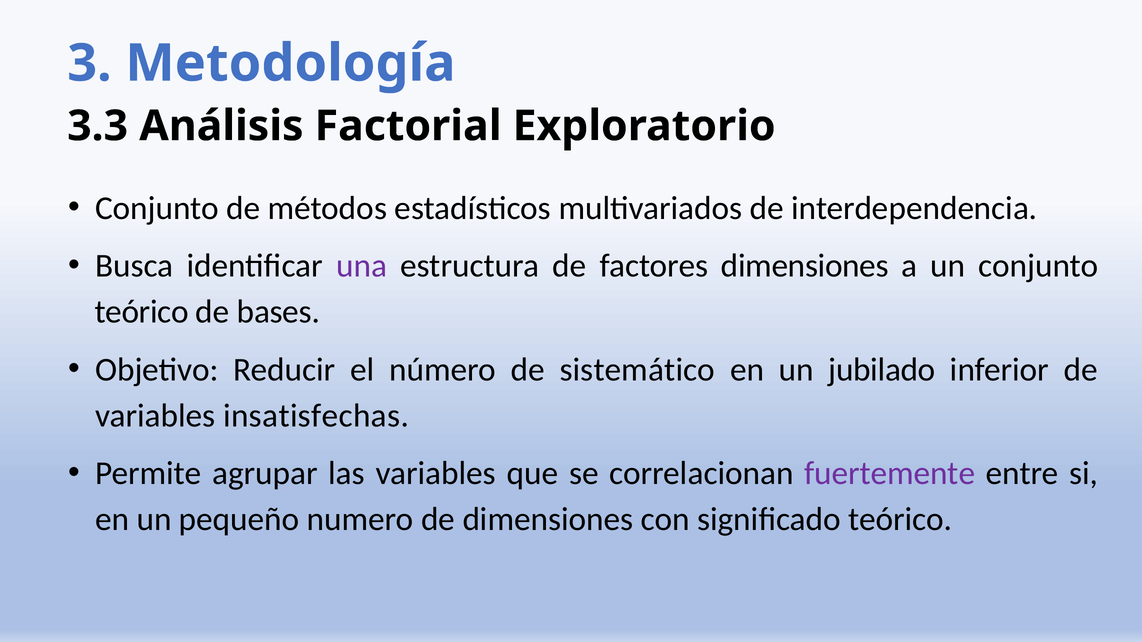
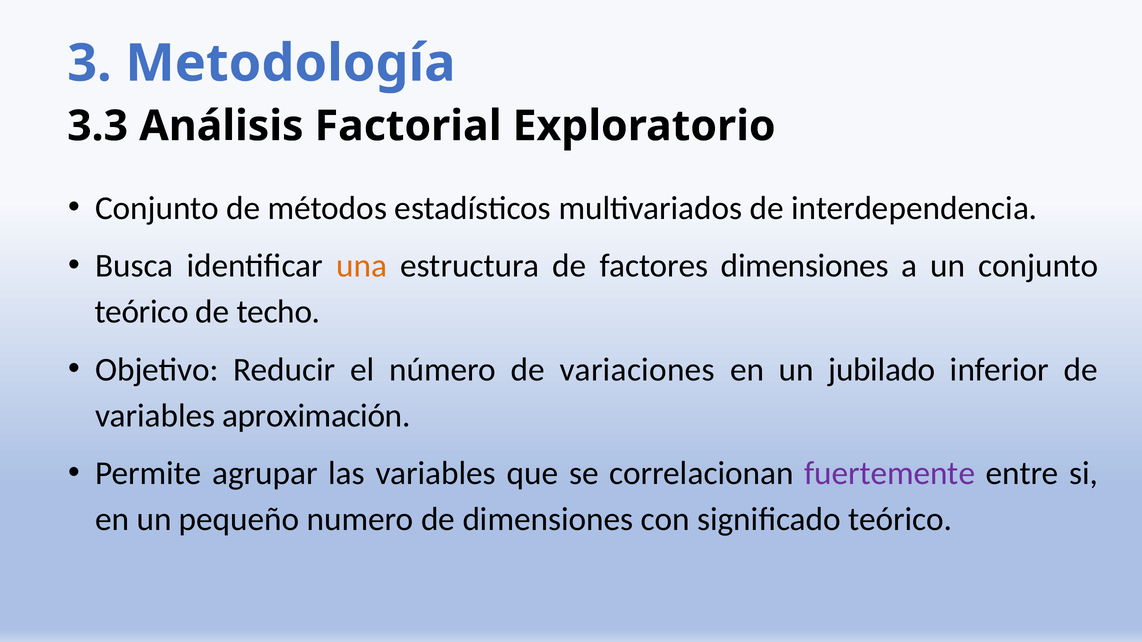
una colour: purple -> orange (362, 266)
bases: bases -> techo (278, 312)
sistemático: sistemático -> variaciones (637, 370)
insatisfechas: insatisfechas -> aproximación (316, 416)
